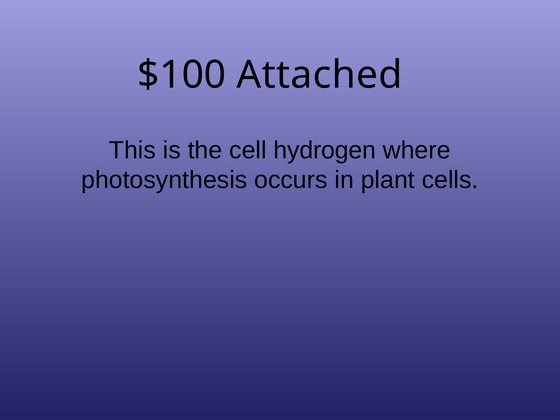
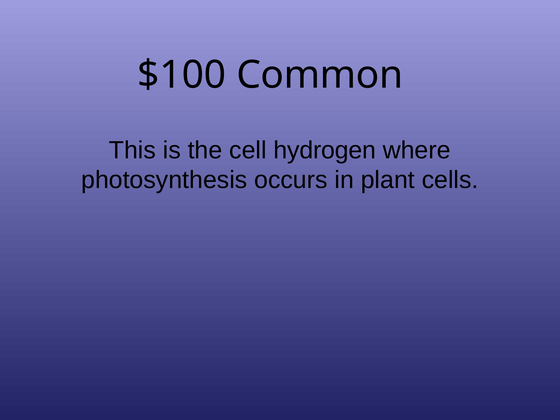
Attached: Attached -> Common (320, 75)
